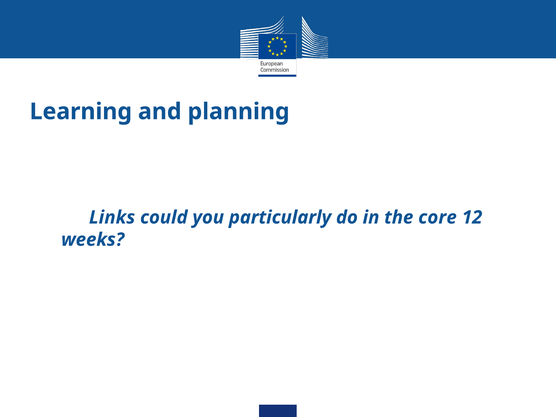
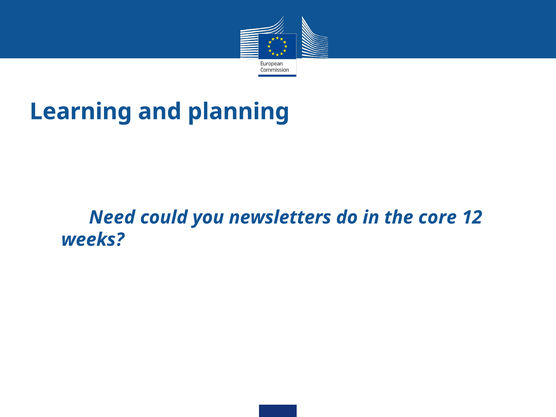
Links: Links -> Need (112, 217)
particularly: particularly -> newsletters (280, 217)
